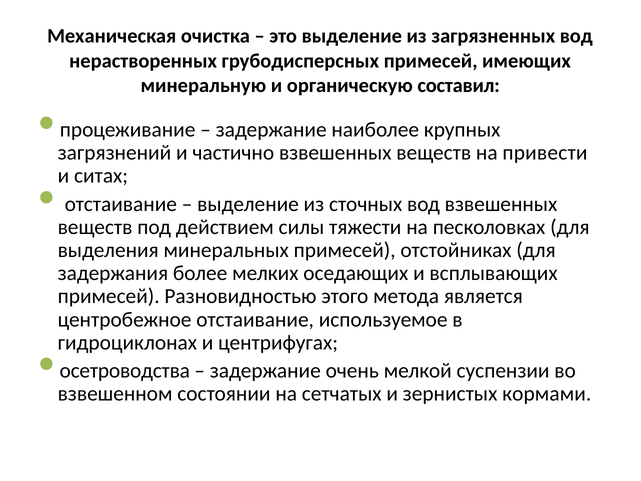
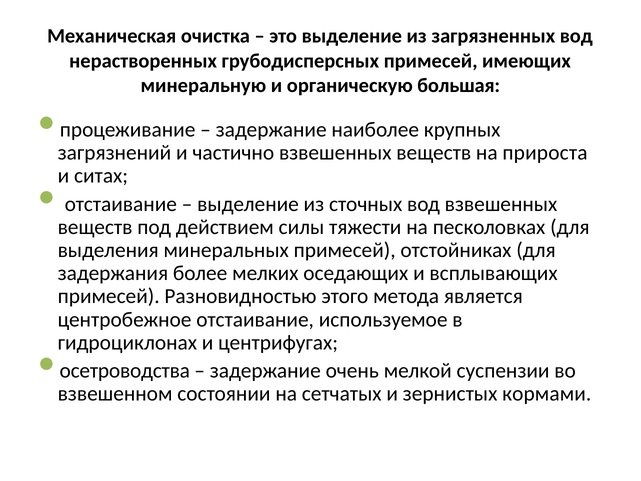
составил: составил -> большая (459, 85)
привести: привести -> прироста (545, 153)
